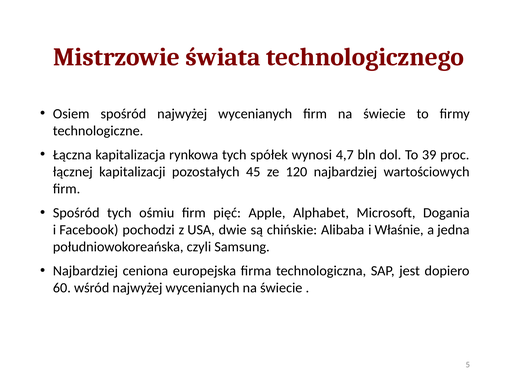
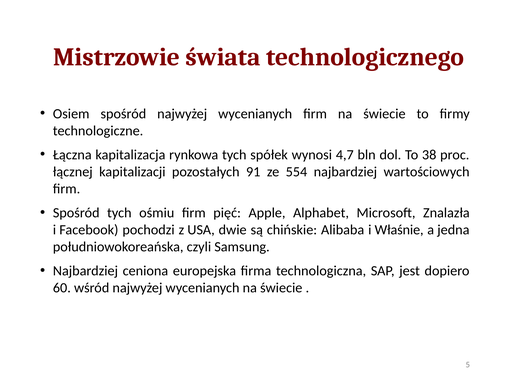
39: 39 -> 38 (429, 155)
45: 45 -> 91 (253, 172)
120: 120 -> 554 (296, 172)
Dogania: Dogania -> Znalazła (446, 213)
